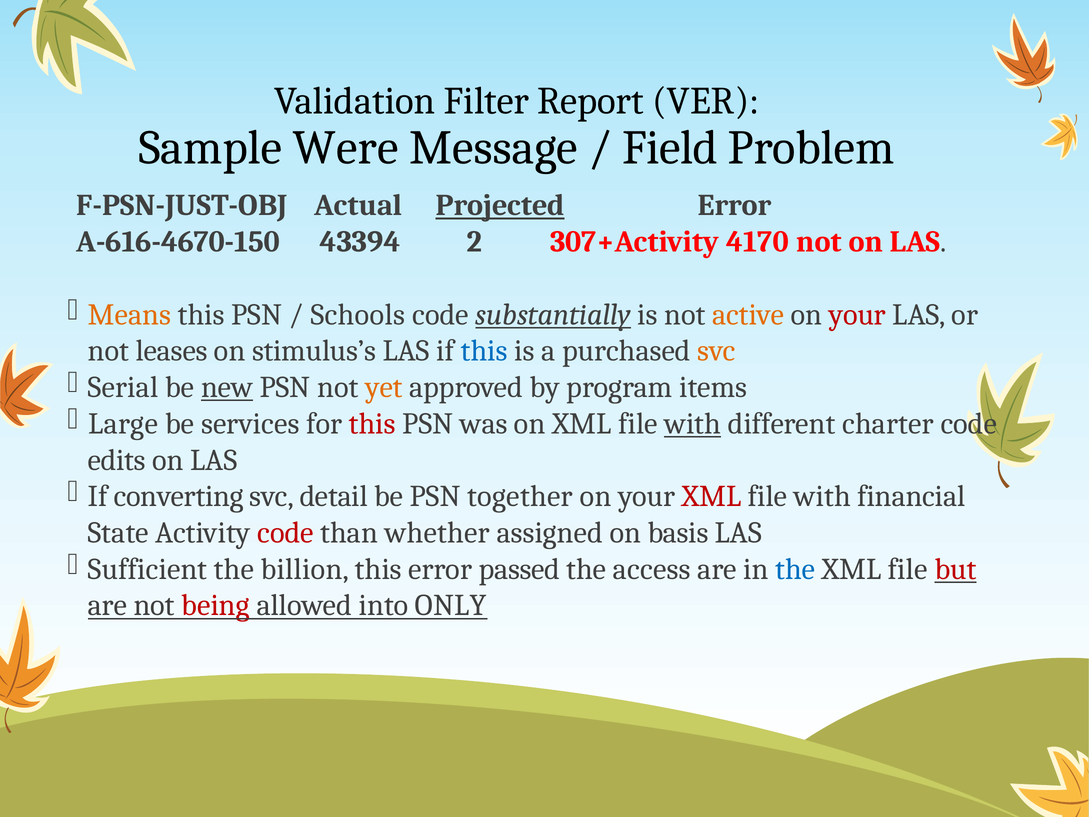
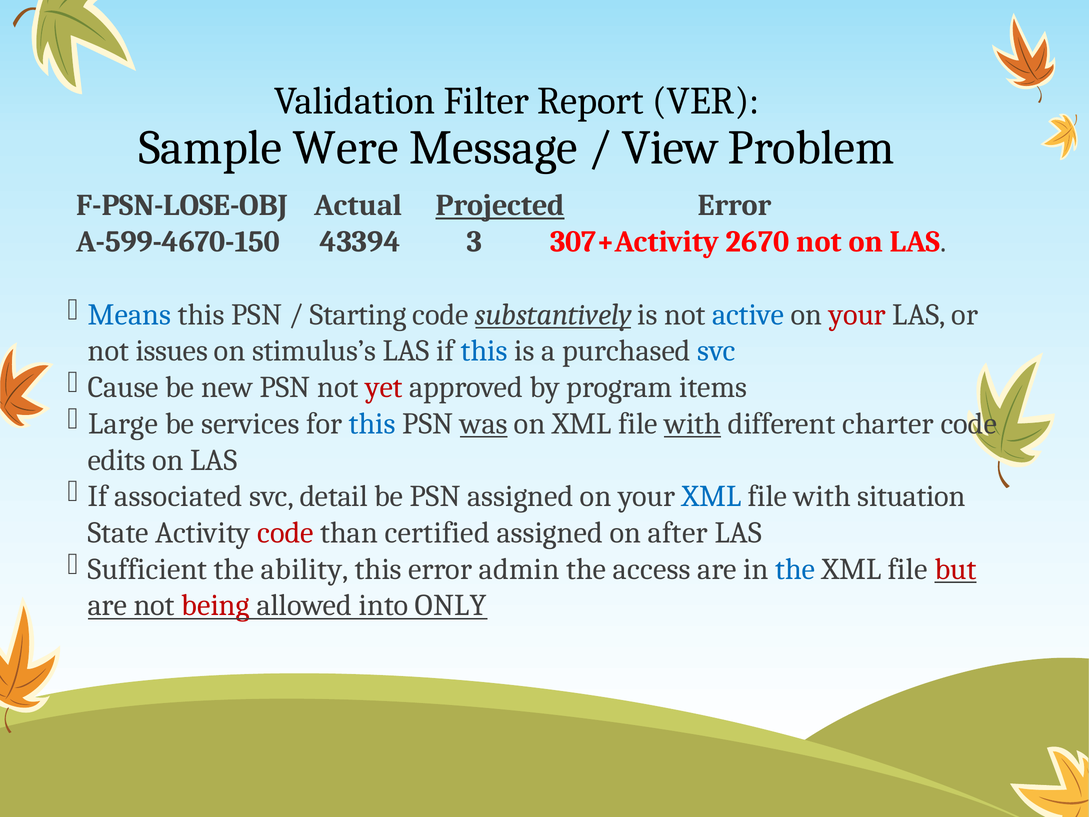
Field: Field -> View (670, 148)
F-PSN-JUST-OBJ: F-PSN-JUST-OBJ -> F-PSN-LOSE-OBJ (182, 205)
A-616-4670-150: A-616-4670-150 -> A-599-4670-150 (178, 242)
2: 2 -> 3 (475, 242)
4170: 4170 -> 2670 (758, 242)
Means colour: orange -> blue (129, 314)
Schools: Schools -> Starting (358, 314)
substantially: substantially -> substantively (553, 314)
active colour: orange -> blue (748, 314)
leases: leases -> issues (172, 351)
svc colour: orange -> blue (717, 351)
Serial: Serial -> Cause (123, 387)
new underline: present -> none (227, 387)
yet colour: orange -> red (384, 387)
this colour: red -> blue (372, 424)
was underline: none -> present (484, 424)
converting: converting -> associated (179, 496)
PSN together: together -> assigned (520, 496)
XML colour: red -> blue (712, 496)
financial: financial -> situation (911, 496)
whether: whether -> certified (437, 533)
basis: basis -> after (678, 533)
billion: billion -> ability (305, 569)
passed: passed -> admin (519, 569)
